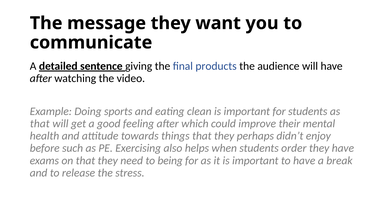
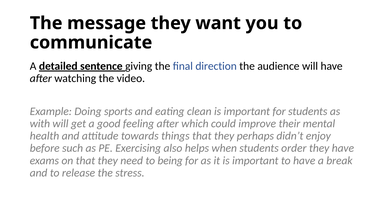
products: products -> direction (216, 66)
that: that -> with (40, 124)
